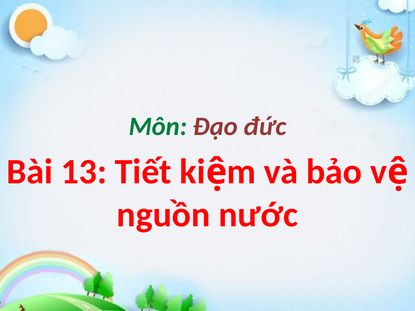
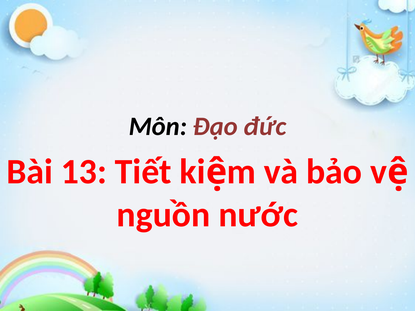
Môn colour: green -> black (158, 126)
